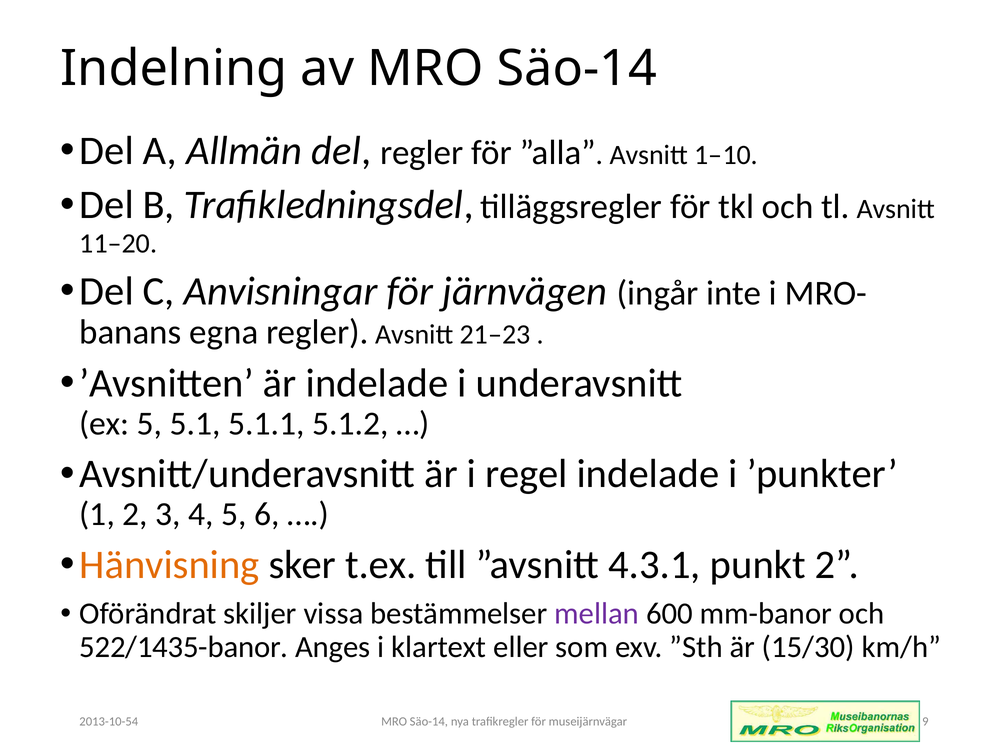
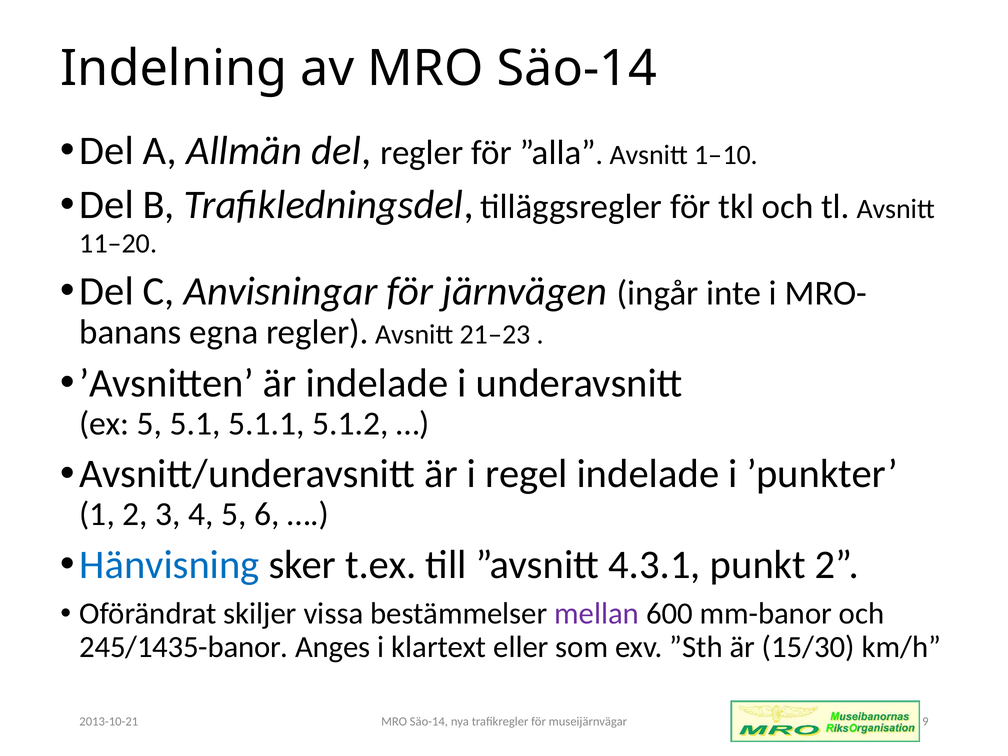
Hänvisning colour: orange -> blue (169, 565)
522/1435-banor: 522/1435-banor -> 245/1435-banor (184, 647)
2013-10-54: 2013-10-54 -> 2013-10-21 (109, 722)
